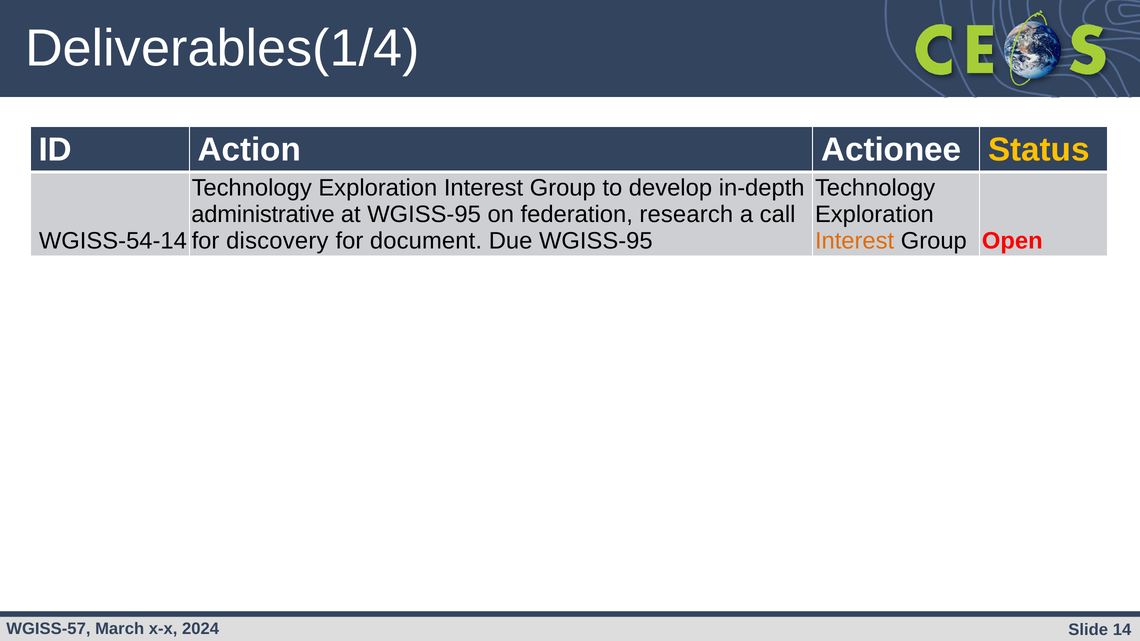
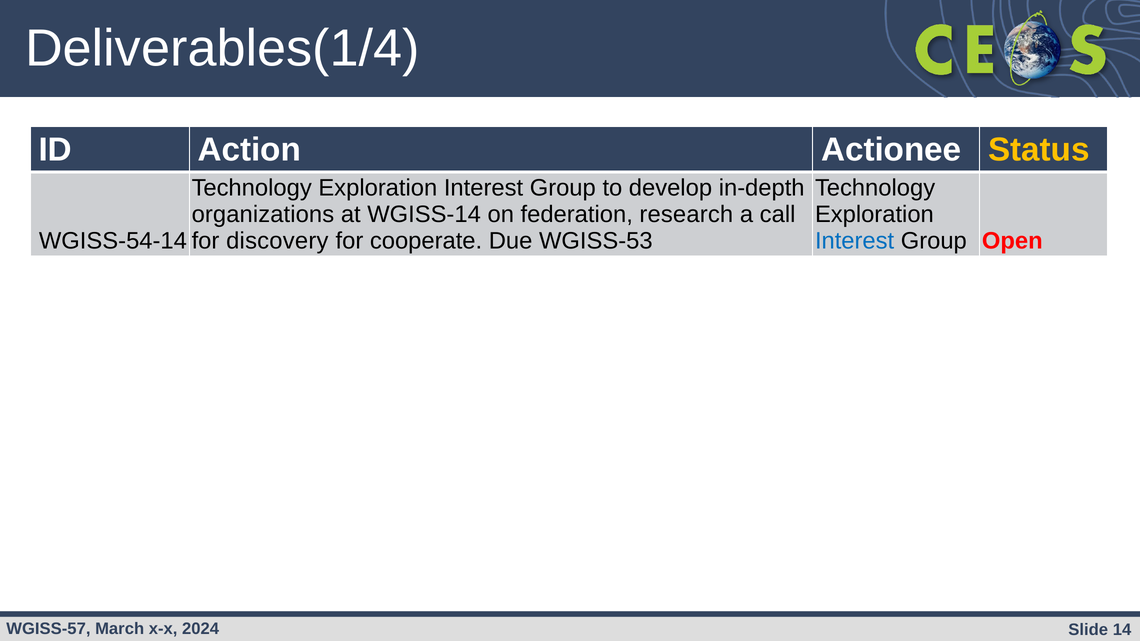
administrative: administrative -> organizations (263, 215)
at WGISS-95: WGISS-95 -> WGISS-14 (424, 215)
document: document -> cooperate (426, 241)
Due WGISS-95: WGISS-95 -> WGISS-53 (596, 241)
Interest colour: orange -> blue (855, 241)
